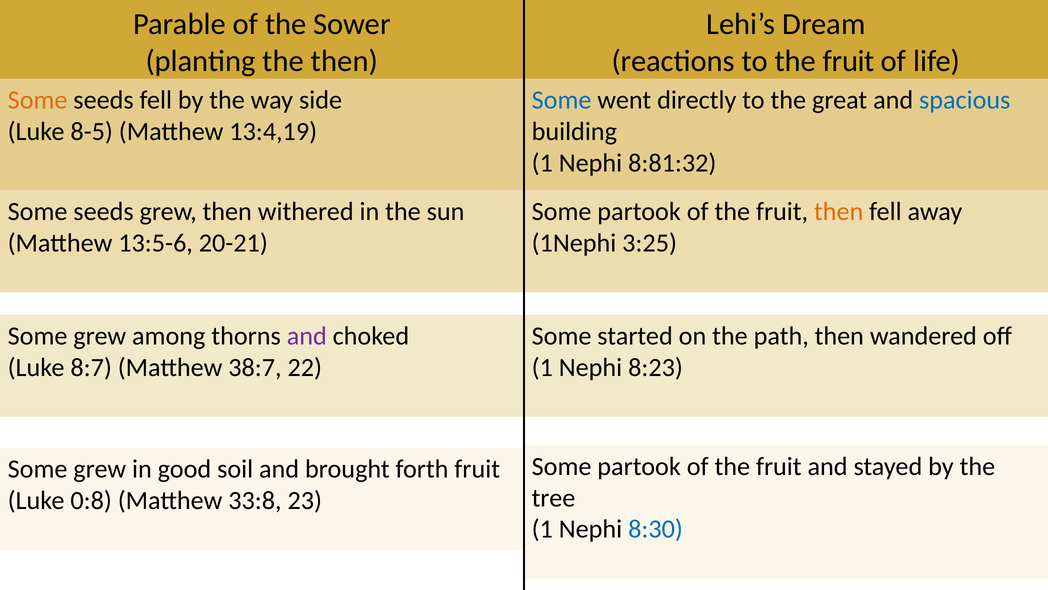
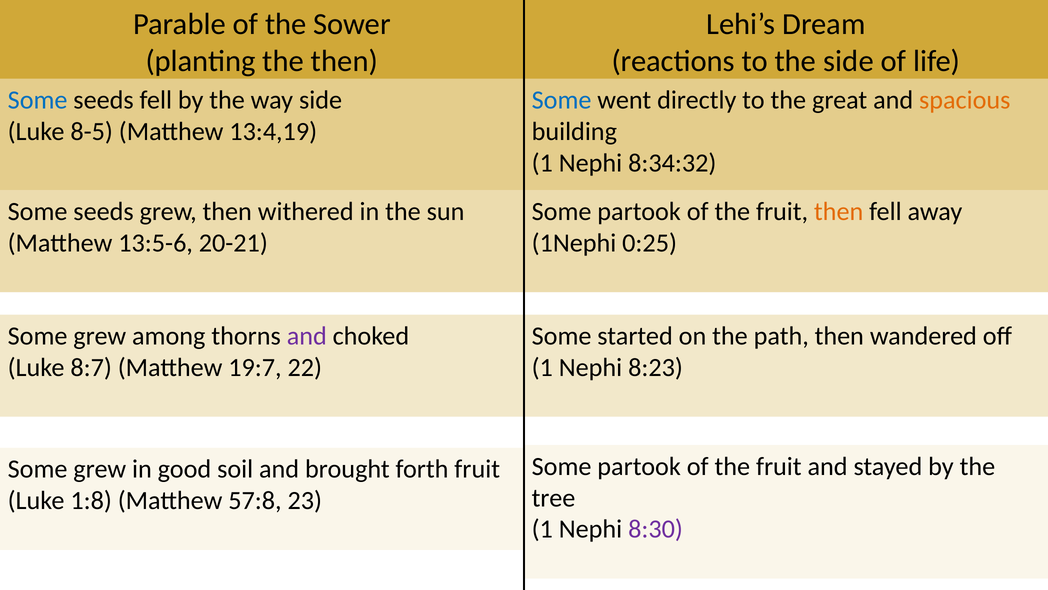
to the fruit: fruit -> side (848, 61)
Some colour: orange -> blue (38, 100)
spacious colour: blue -> orange (965, 100)
8:81:32: 8:81:32 -> 8:34:32 (672, 163)
3:25: 3:25 -> 0:25 (650, 243)
38:7: 38:7 -> 19:7 (255, 367)
0:8: 0:8 -> 1:8 (91, 500)
33:8: 33:8 -> 57:8 (255, 500)
8:30 colour: blue -> purple (656, 529)
